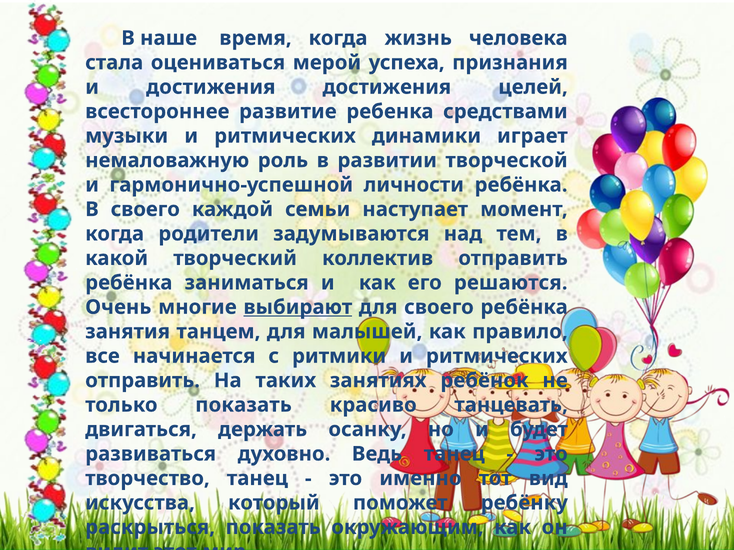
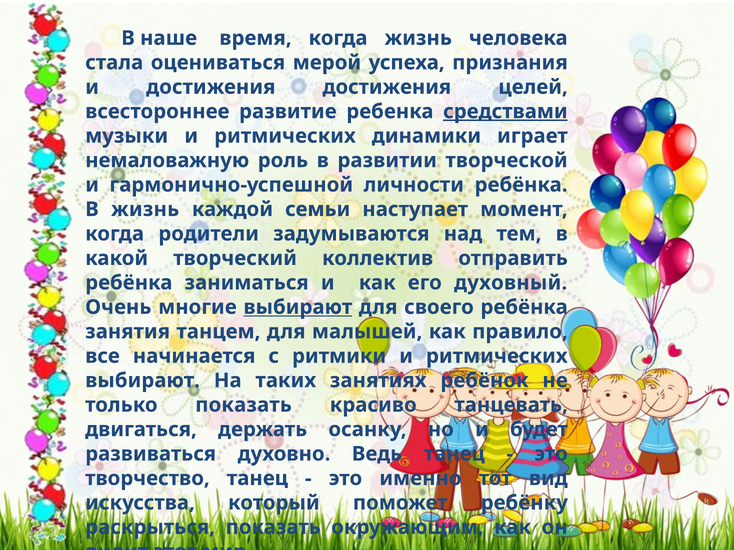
средствами underline: none -> present (505, 112)
В своего: своего -> жизнь (145, 210)
решаются: решаются -> духовный (511, 283)
отправить: отправить -> выбирают (143, 381)
